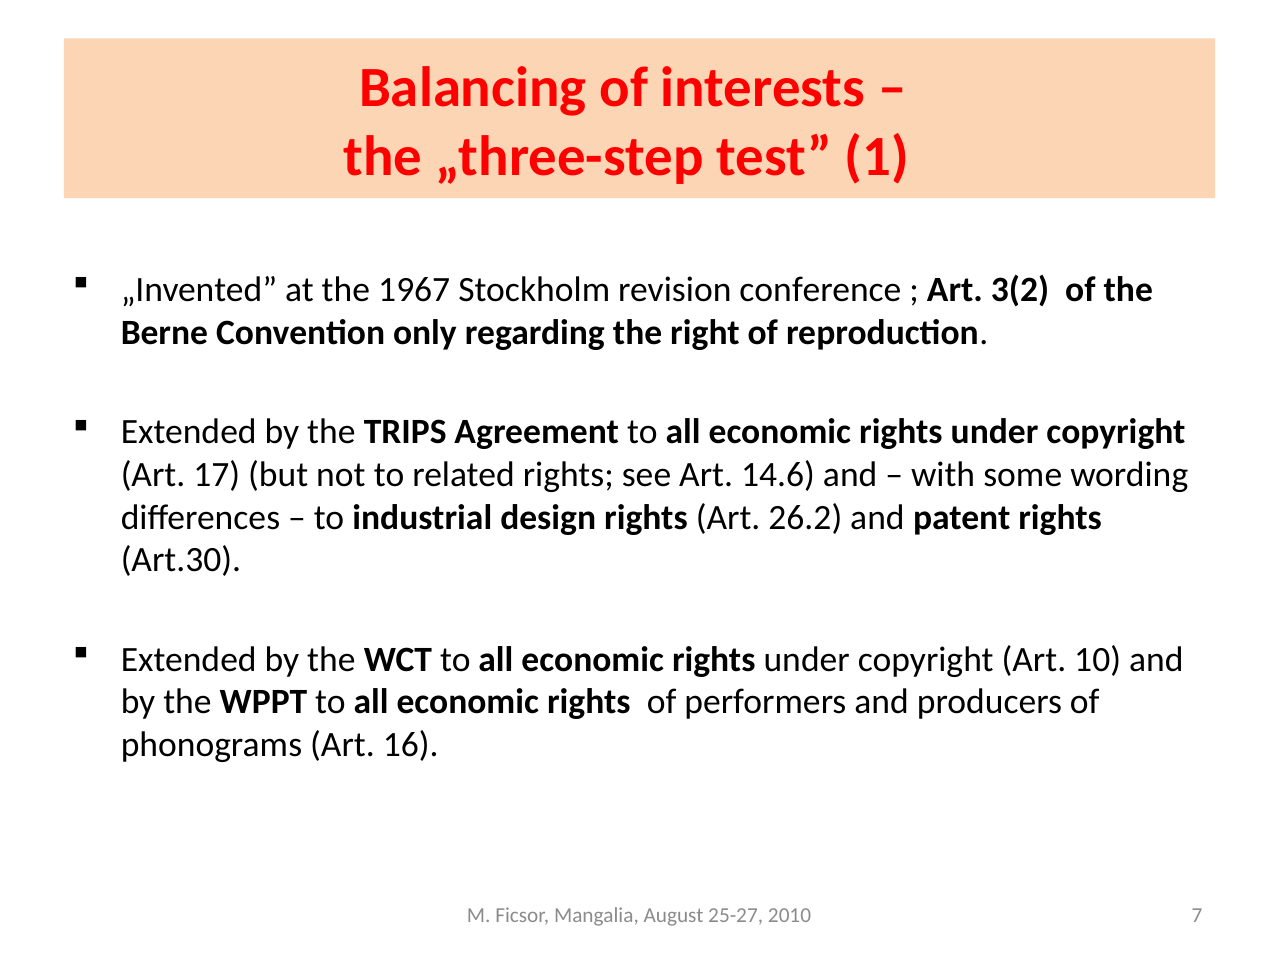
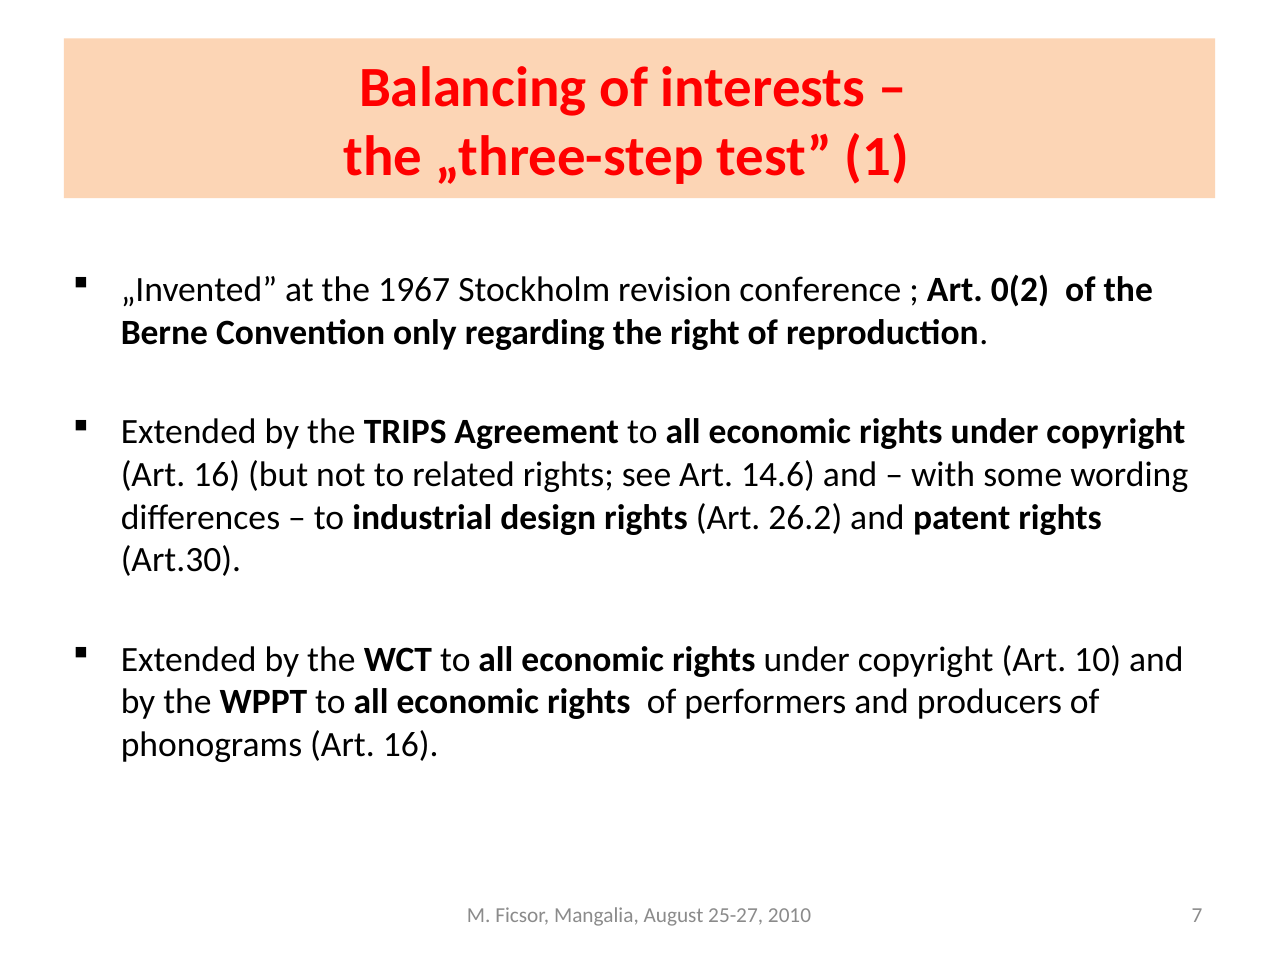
3(2: 3(2 -> 0(2 (1020, 290)
17: 17 -> 16 (217, 475)
